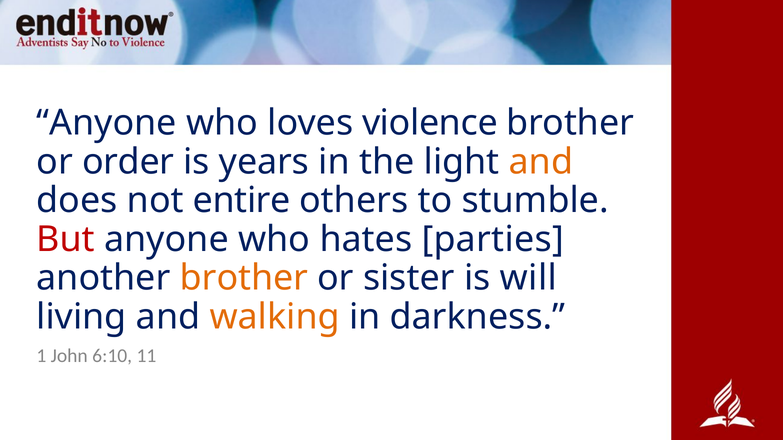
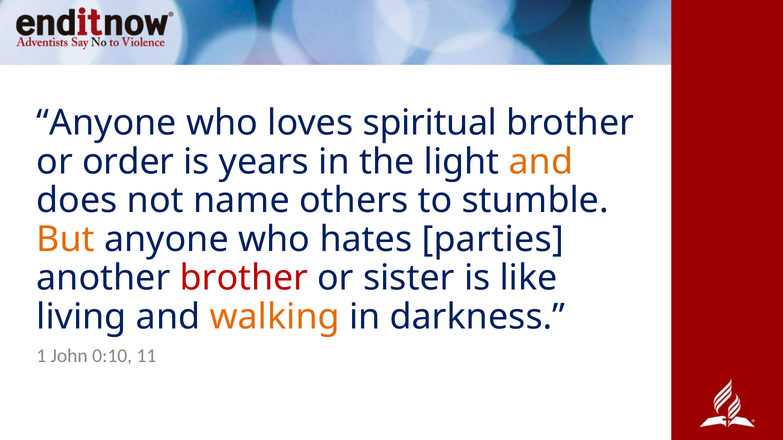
violence: violence -> spiritual (430, 123)
entire: entire -> name (241, 201)
But colour: red -> orange (66, 240)
brother colour: orange -> red (244, 278)
will: will -> like (529, 278)
6:10: 6:10 -> 0:10 (112, 356)
